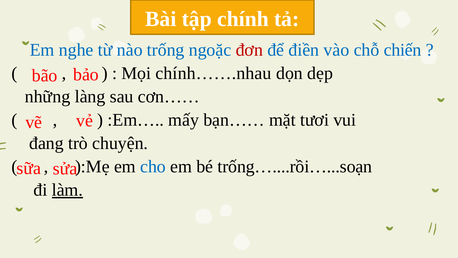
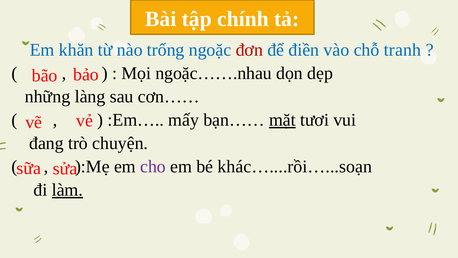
nghe: nghe -> khăn (76, 50)
chiến: chiến -> tranh (402, 50)
chính…….nhau: chính…….nhau -> ngoặc…….nhau (214, 73)
mặt underline: none -> present (282, 120)
cho colour: blue -> purple (153, 166)
trống…....rồi…...soạn: trống…....rồi…...soạn -> khác…....rồi…...soạn (295, 166)
